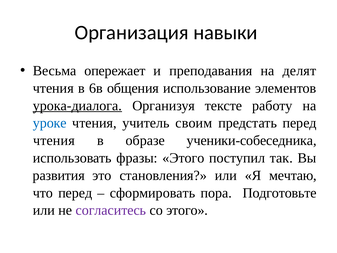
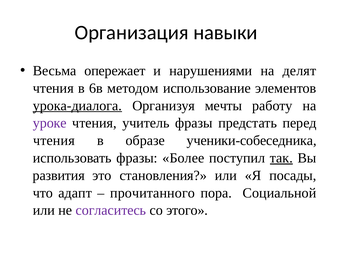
преподавания: преподавания -> нарушениями (211, 71)
общения: общения -> методом (133, 88)
тексте: тексте -> мечты (224, 106)
уроке colour: blue -> purple (50, 123)
учитель своим: своим -> фразы (194, 123)
фразы Этого: Этого -> Более (183, 158)
так underline: none -> present (281, 158)
мечтаю: мечтаю -> посады (293, 175)
что перед: перед -> адапт (75, 193)
сформировать: сформировать -> прочитанного (153, 193)
Подготовьте: Подготовьте -> Социальной (279, 193)
